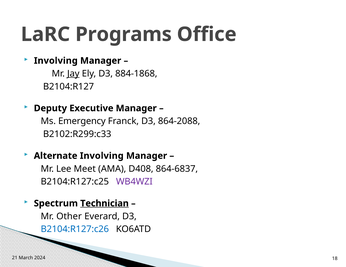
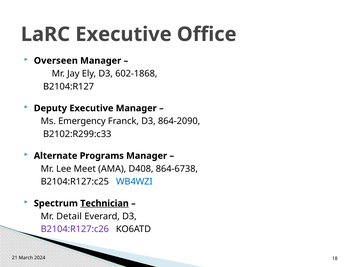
LaRC Programs: Programs -> Executive (123, 34)
Involving: Involving -> Overseen (56, 61)
Jay underline: present -> none (73, 74)
884-1868: 884-1868 -> 602-1868 (136, 74)
864-2088: 864-2088 -> 864-2090 (179, 121)
Alternate Involving: Involving -> Programs (102, 156)
864-6837: 864-6837 -> 864-6738 (177, 169)
WB4WZI colour: purple -> blue (134, 182)
Other: Other -> Detail (69, 217)
B2104:R127:c26 colour: blue -> purple (75, 230)
